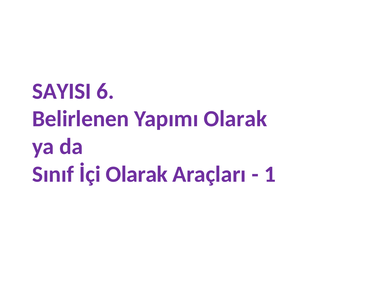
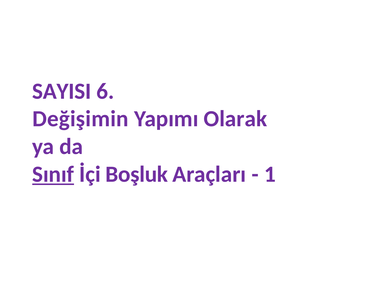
Belirlenen: Belirlenen -> Değişimin (80, 119)
Sınıf underline: none -> present (53, 175)
İçi Olarak: Olarak -> Boşluk (137, 175)
